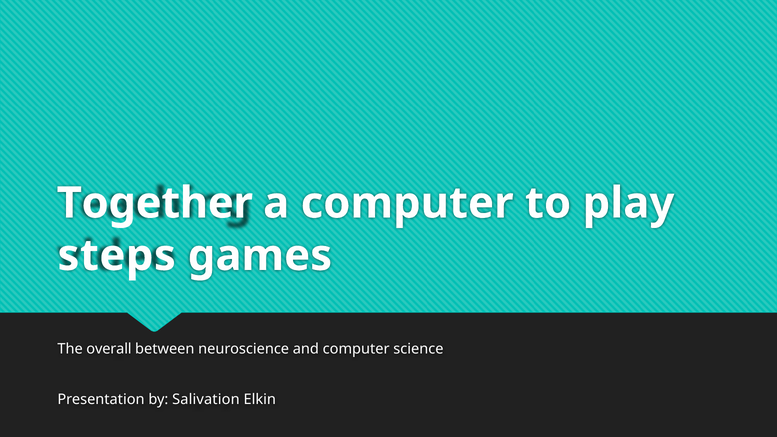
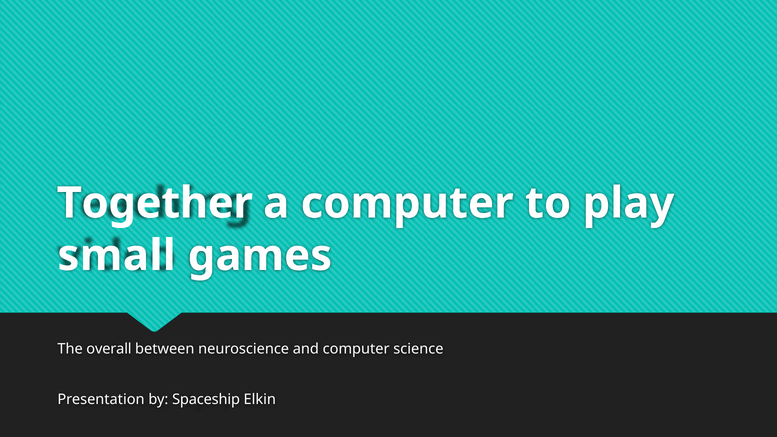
steps: steps -> small (117, 256)
Salivation: Salivation -> Spaceship (206, 400)
